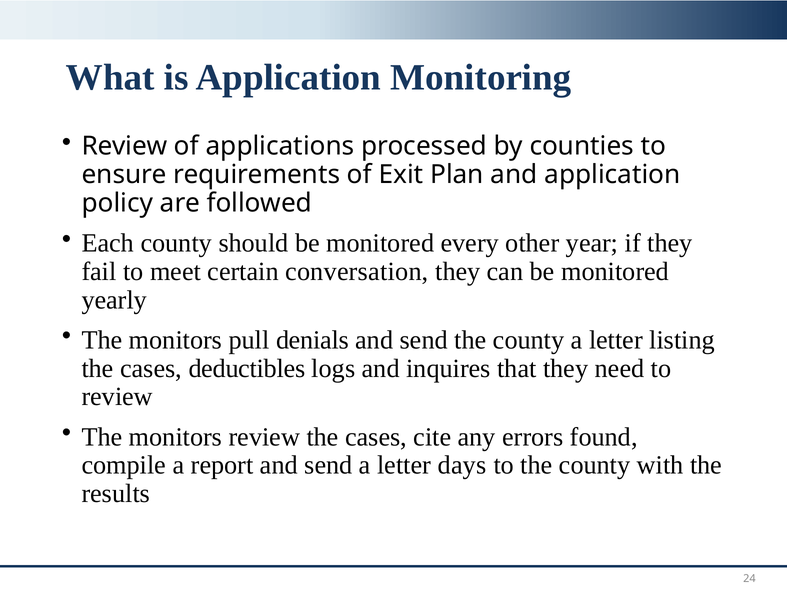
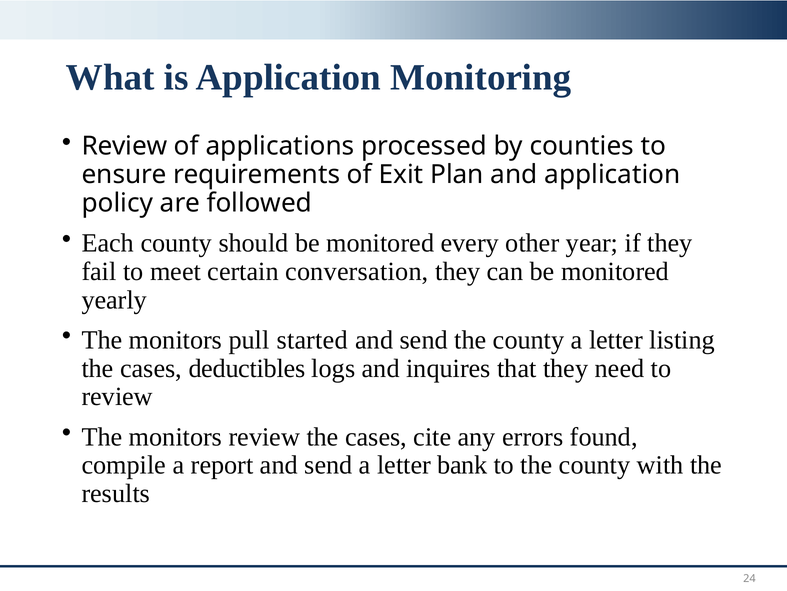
denials: denials -> started (312, 340)
days: days -> bank (462, 465)
